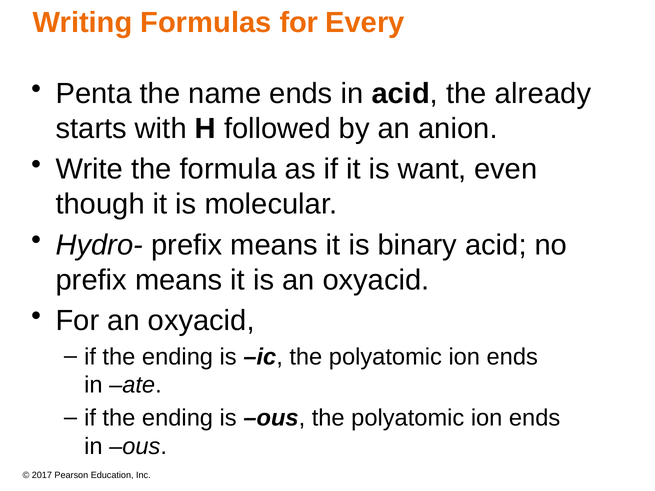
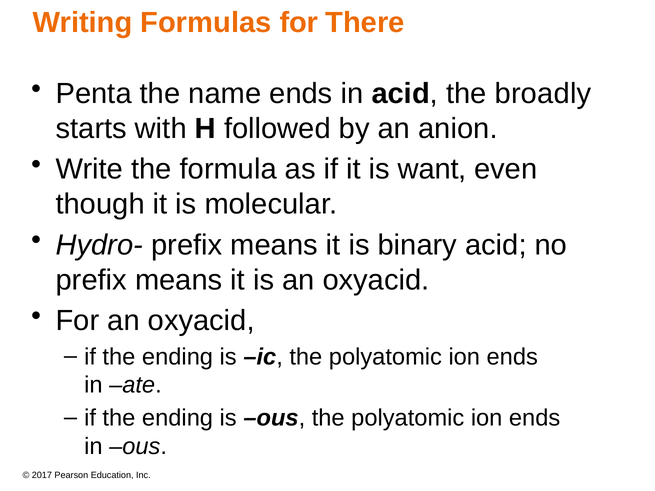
Every: Every -> There (365, 23)
already: already -> broadly (543, 94)
